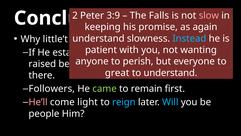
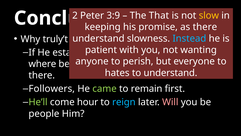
Falls: Falls -> That (159, 15)
slow colour: pink -> yellow (209, 15)
as again: again -> there (205, 27)
little’t: little’t -> truly’t (55, 39)
raised: raised -> where (42, 64)
great: great -> hates (117, 73)
He’ll colour: pink -> light green (38, 102)
light: light -> hour (88, 102)
Will colour: light blue -> pink (170, 102)
